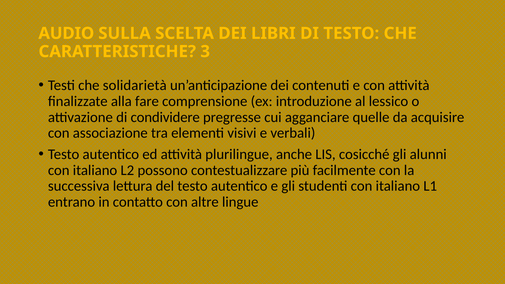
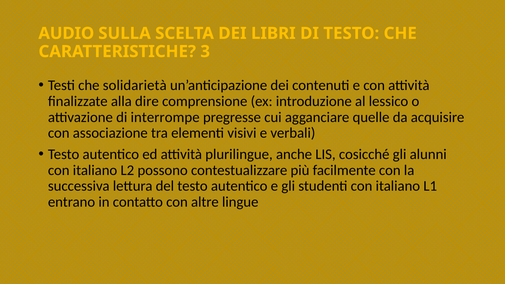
fare: fare -> dire (147, 101)
condividere: condividere -> interrompe (165, 117)
